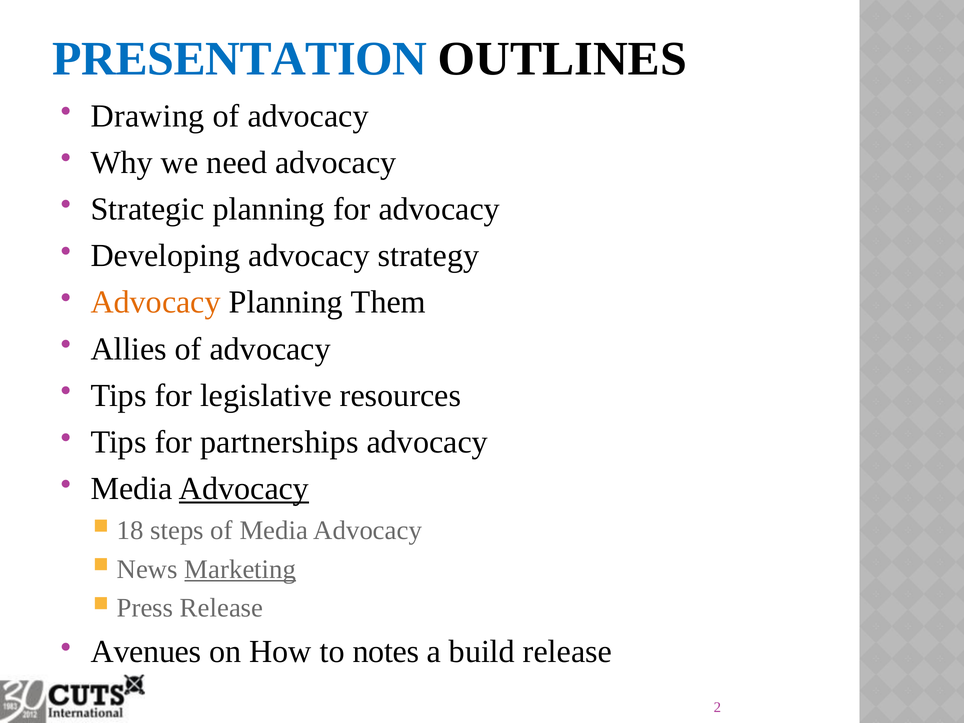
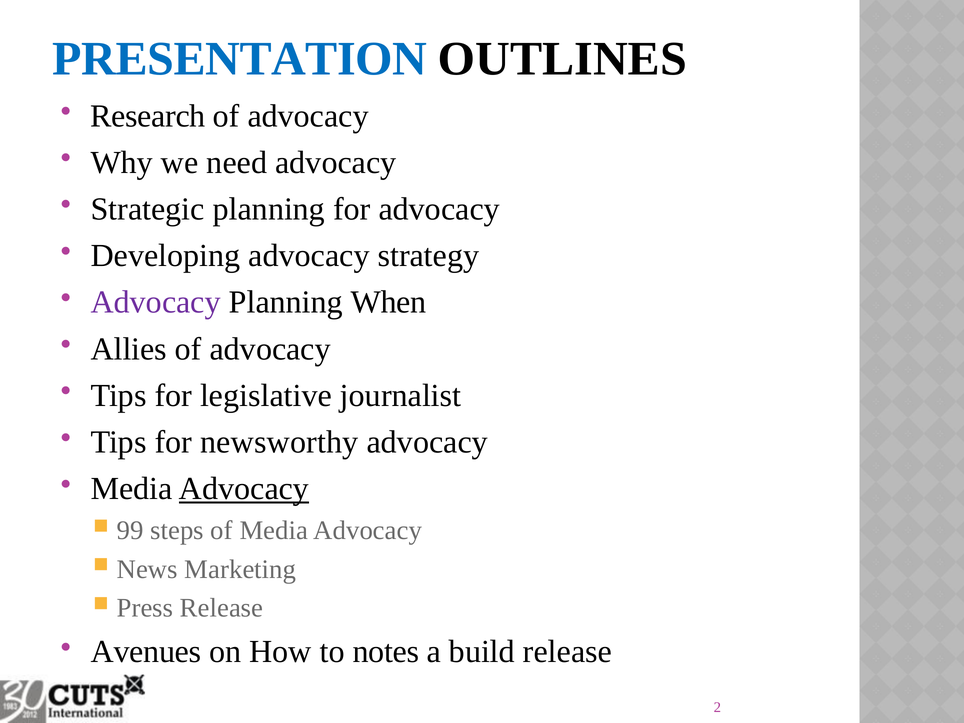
Drawing: Drawing -> Research (148, 116)
Advocacy colour: orange -> purple (156, 302)
Them: Them -> When (389, 302)
resources: resources -> journalist (401, 396)
partnerships: partnerships -> newsworthy (279, 442)
18: 18 -> 99 (130, 530)
Marketing underline: present -> none (240, 569)
